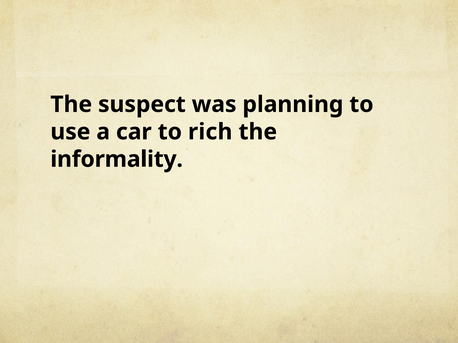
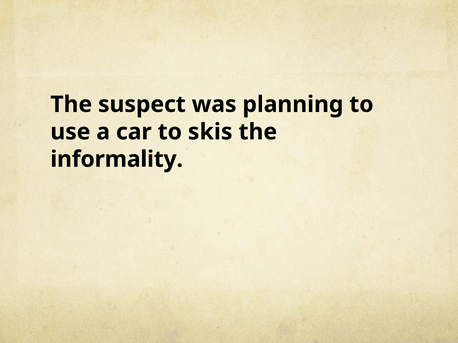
rich: rich -> skis (210, 132)
